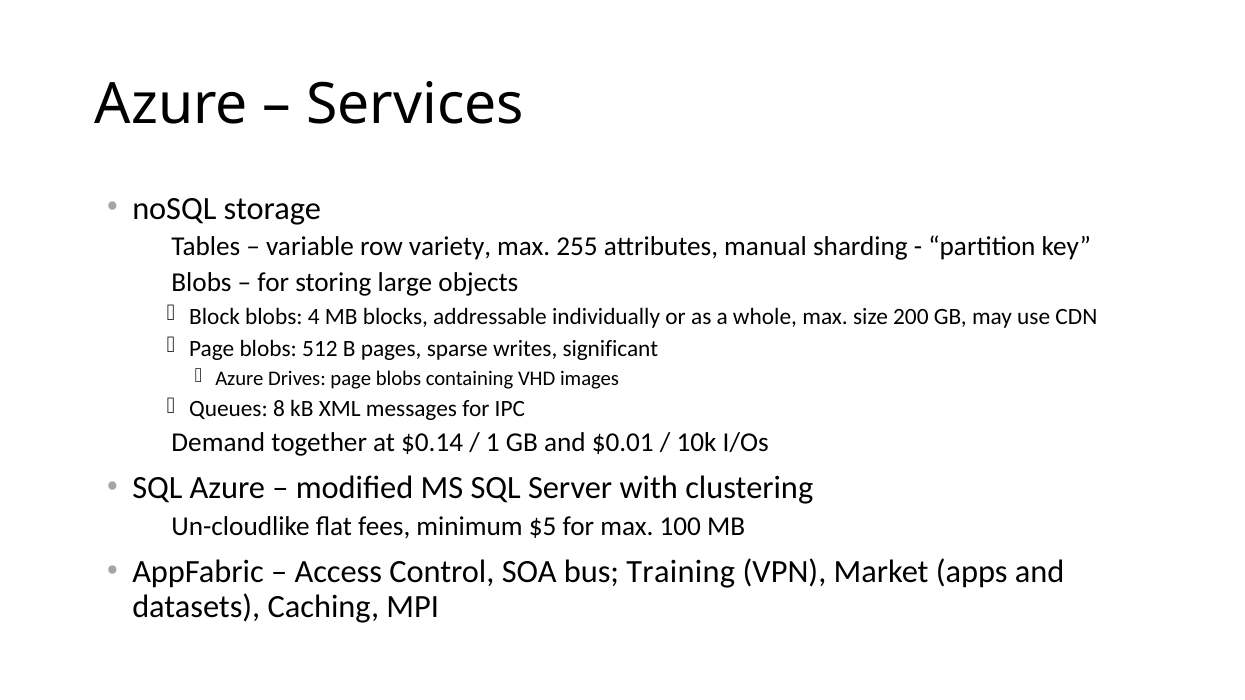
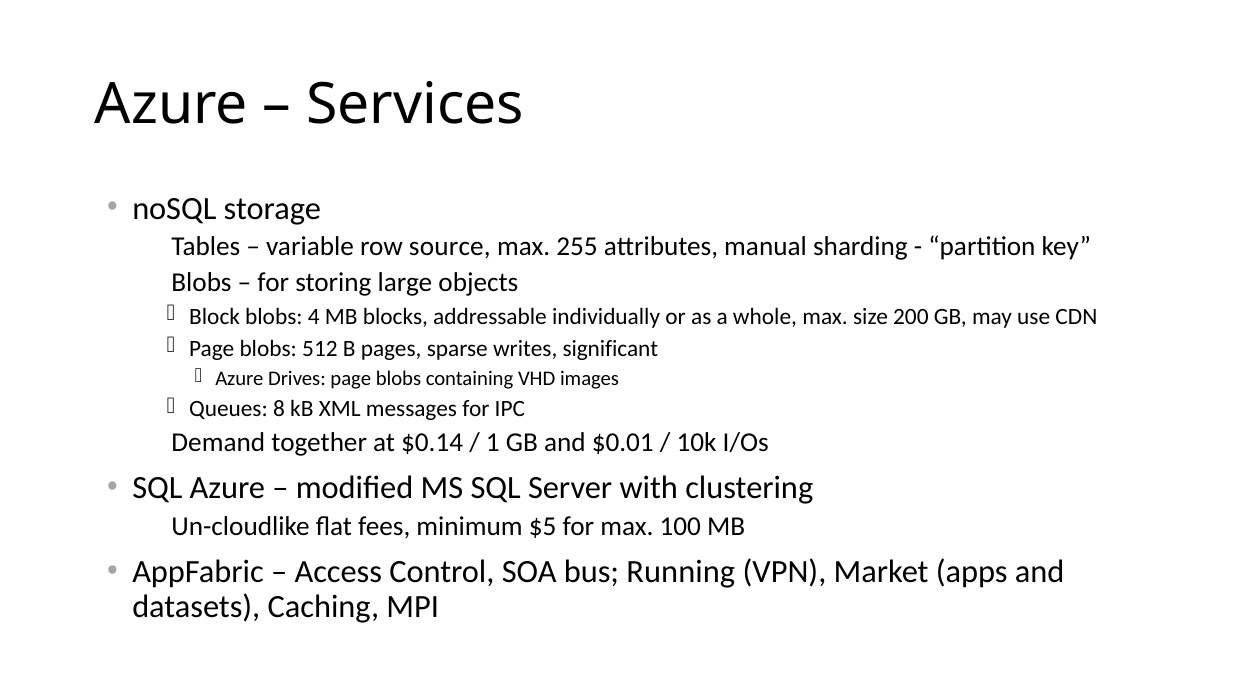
variety: variety -> source (450, 247)
Training: Training -> Running (681, 572)
